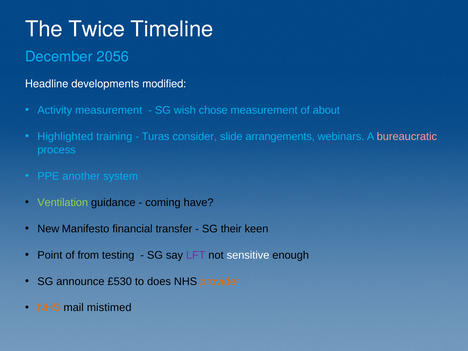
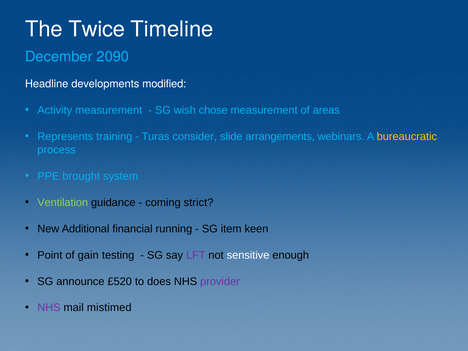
2056: 2056 -> 2090 (113, 57)
about: about -> areas (326, 110)
Highlighted: Highlighted -> Represents (65, 137)
bureaucratic colour: pink -> yellow (407, 137)
another: another -> brought (81, 176)
have: have -> strict (199, 202)
Manifesto: Manifesto -> Additional (86, 229)
transfer: transfer -> running (174, 229)
their: their -> item (231, 229)
from: from -> gain (88, 255)
£530: £530 -> £520 (120, 281)
provider colour: orange -> purple (220, 281)
NHS colour: orange -> purple (49, 308)
